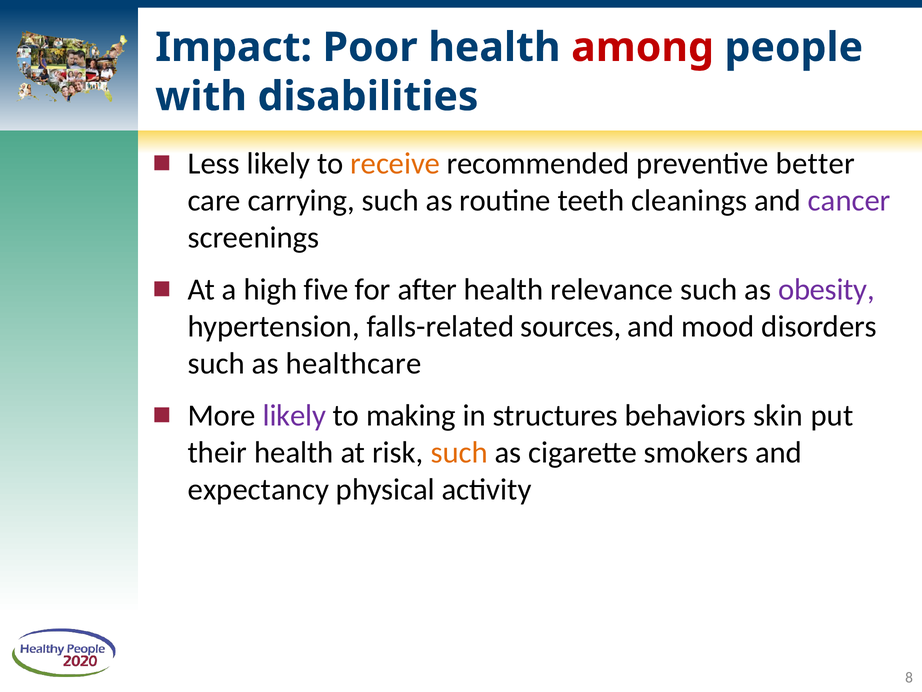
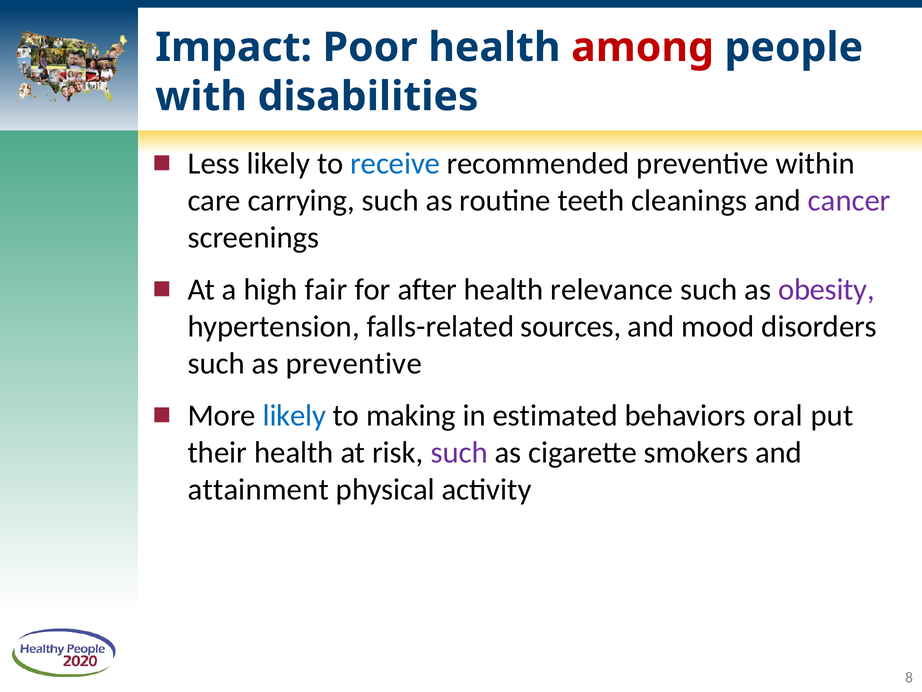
receive colour: orange -> blue (395, 164)
better: better -> within (815, 164)
five: five -> fair (326, 290)
as healthcare: healthcare -> preventive (354, 363)
likely colour: purple -> blue (294, 415)
structures: structures -> estimated (555, 415)
skin: skin -> oral (778, 415)
such colour: orange -> purple (459, 452)
expectancy: expectancy -> attainment (258, 489)
